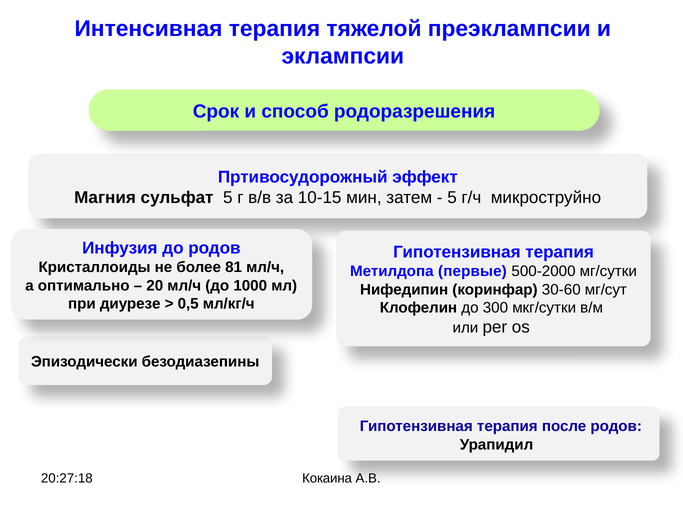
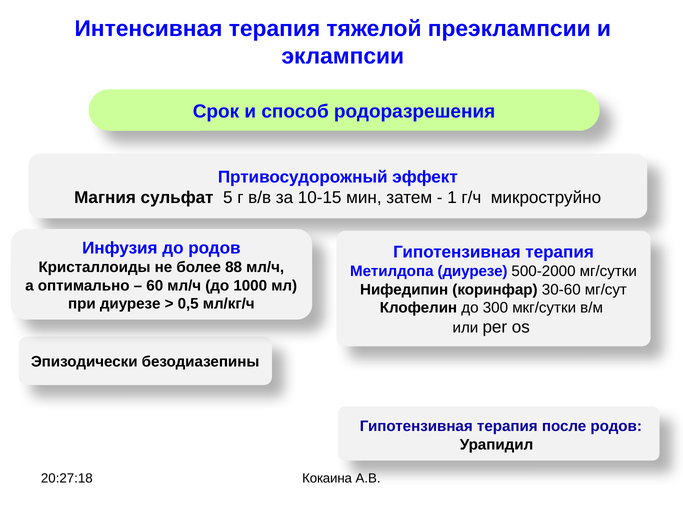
5: 5 -> 1 (452, 198)
81: 81 -> 88 (234, 268)
Метилдопа первые: первые -> диурезе (473, 272)
20: 20 -> 60 (155, 286)
